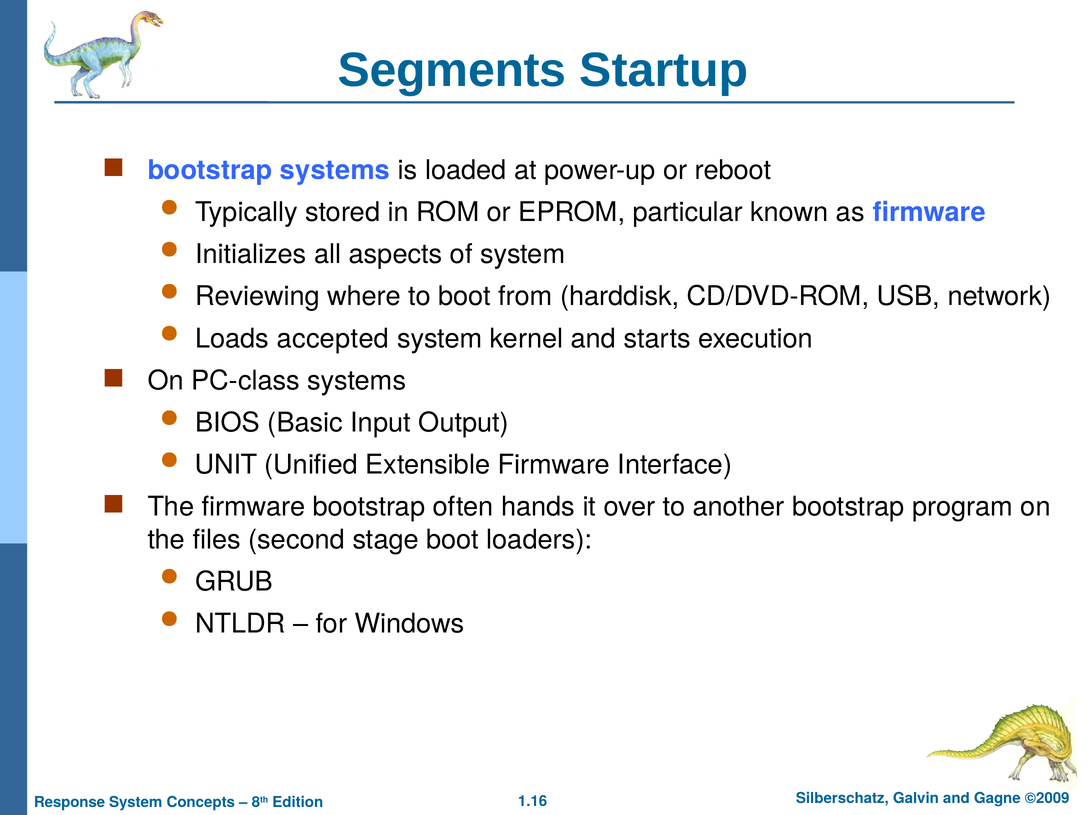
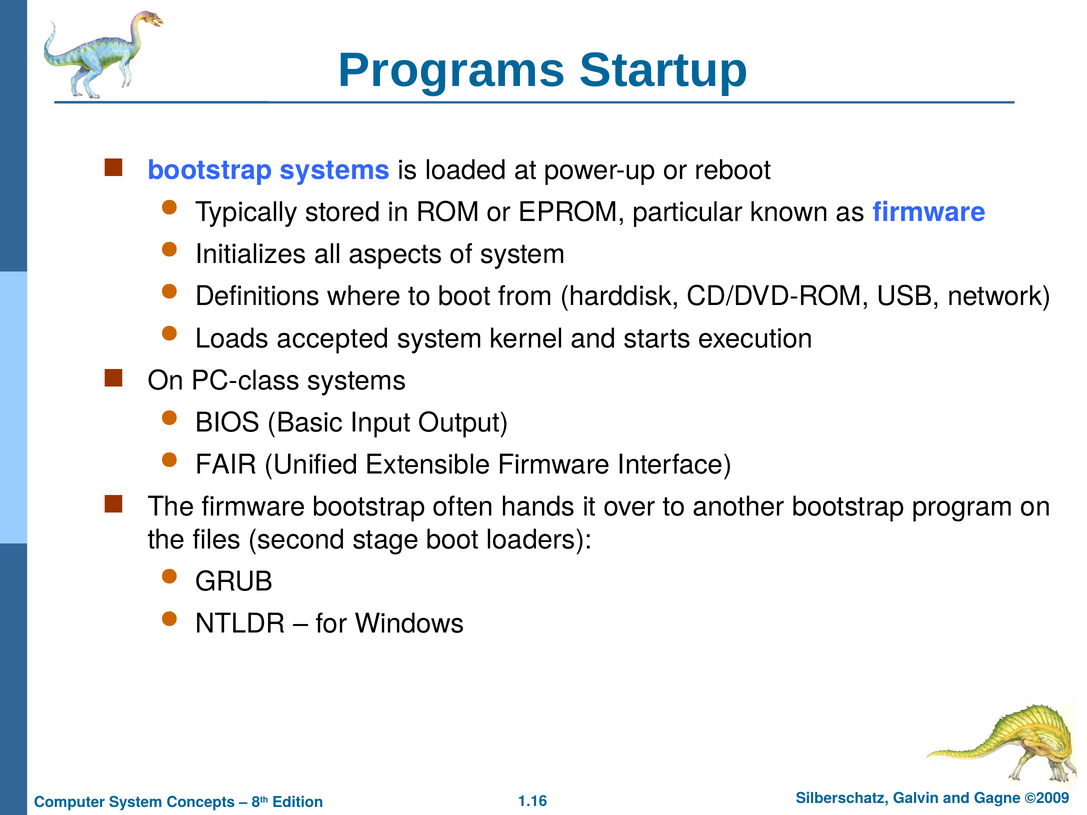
Segments: Segments -> Programs (452, 70)
Reviewing: Reviewing -> Definitions (257, 297)
UNIT: UNIT -> FAIR (226, 465)
Response: Response -> Computer (69, 803)
